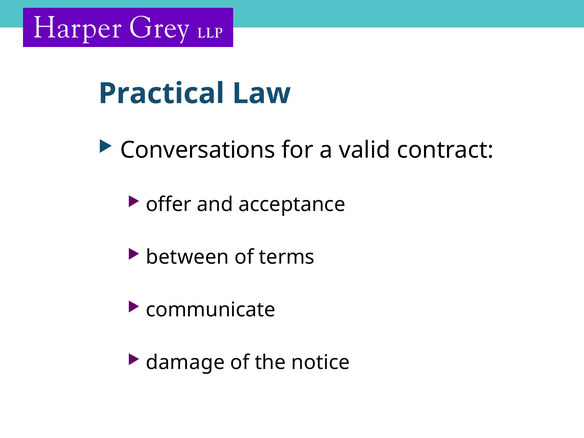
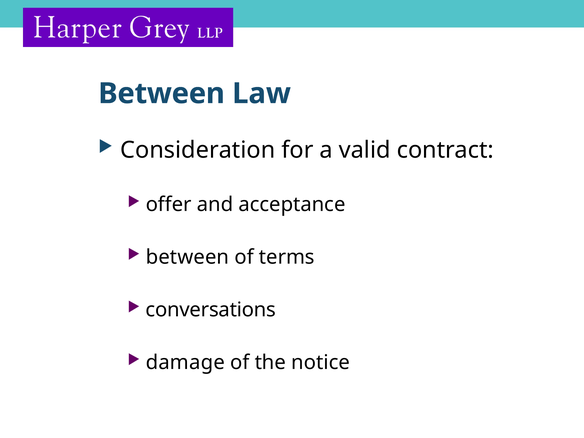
Practical: Practical -> Between (162, 94)
Conversations: Conversations -> Consideration (198, 150)
communicate: communicate -> conversations (211, 310)
